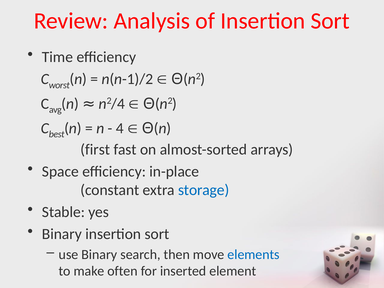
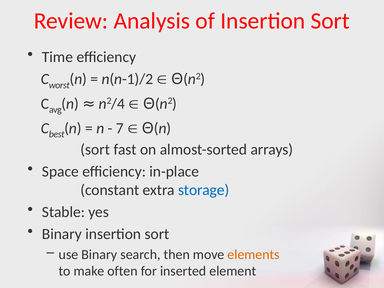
4: 4 -> 7 (120, 128)
first: first -> sort (95, 149)
elements colour: blue -> orange (254, 254)
